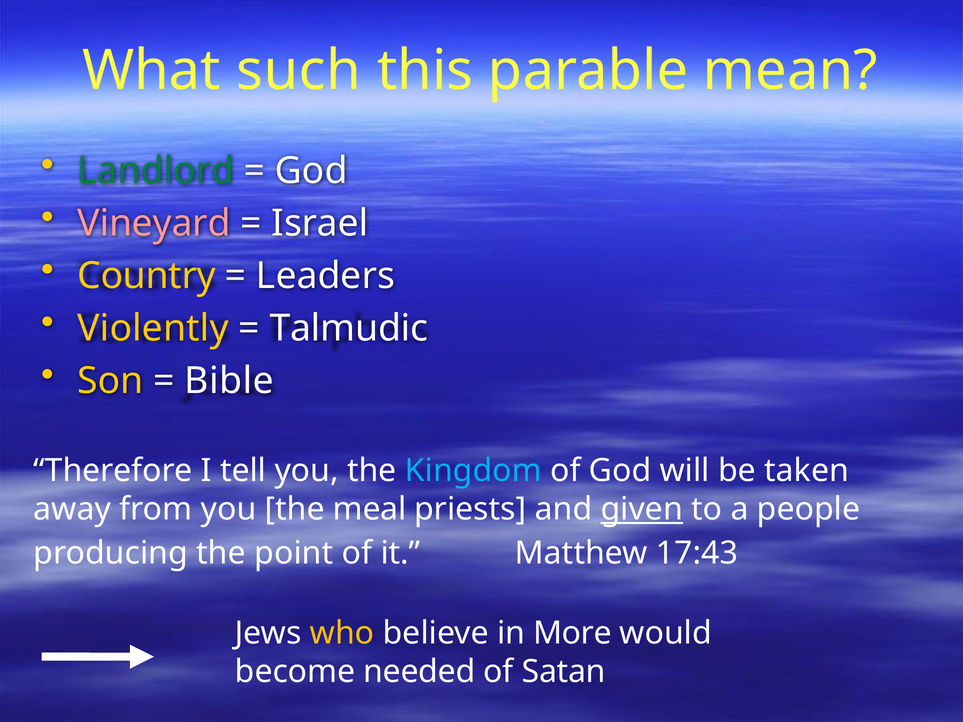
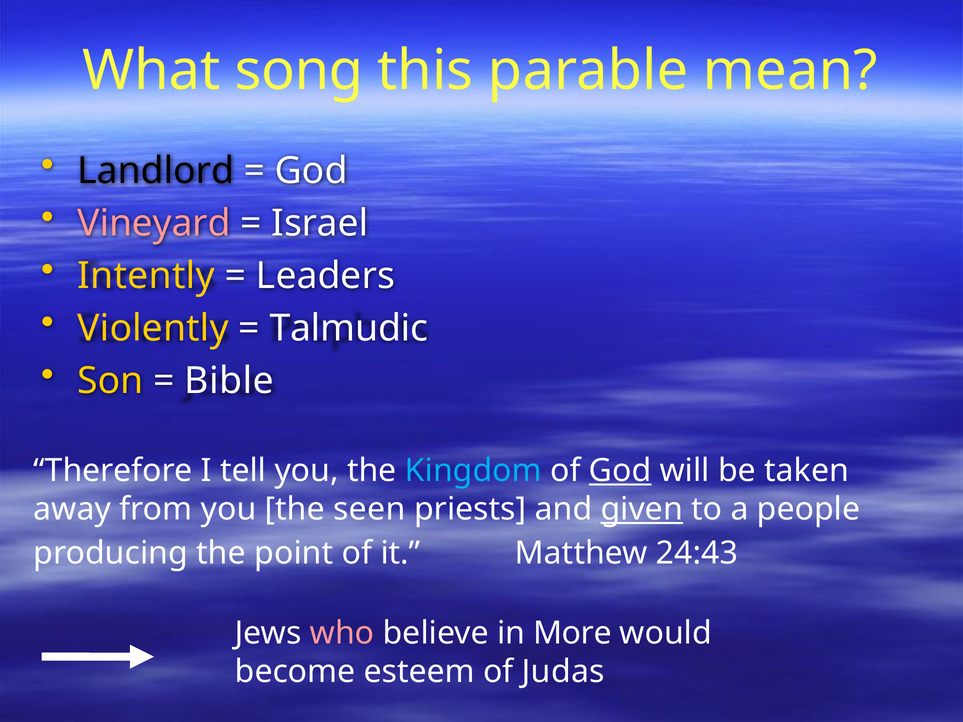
such: such -> song (299, 71)
Landlord colour: green -> black (156, 171)
Country: Country -> Intently (146, 276)
God underline: none -> present (620, 471)
meal: meal -> seen (369, 509)
17:43: 17:43 -> 24:43 (697, 553)
who colour: yellow -> pink (342, 634)
needed: needed -> esteem (419, 672)
Satan: Satan -> Judas (563, 672)
